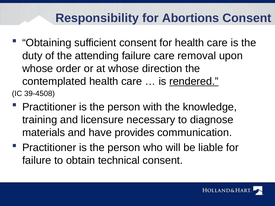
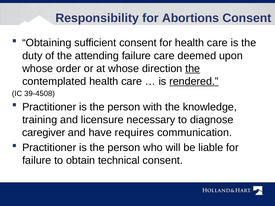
removal: removal -> deemed (197, 56)
the underline: none -> present (193, 69)
materials: materials -> caregiver (44, 133)
provides: provides -> requires (134, 133)
